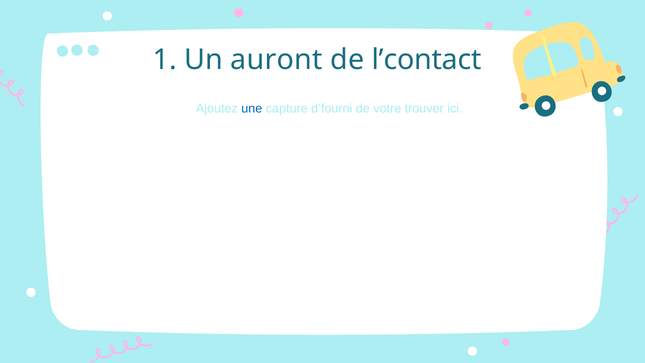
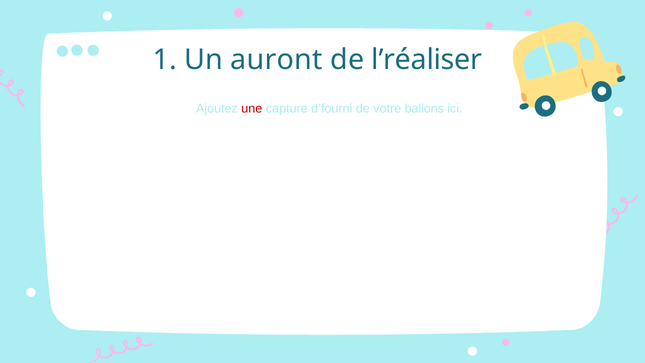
l’contact: l’contact -> l’réaliser (427, 60)
une colour: blue -> red (252, 109)
trouver: trouver -> ballons (424, 109)
